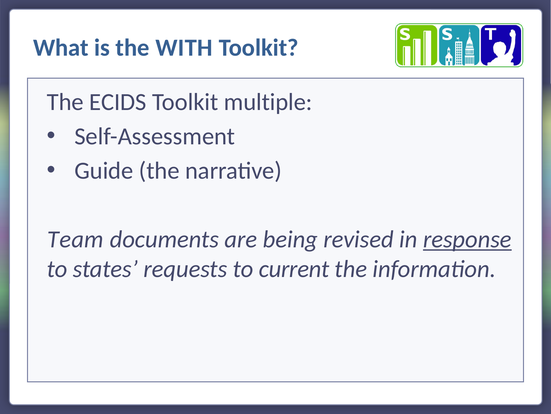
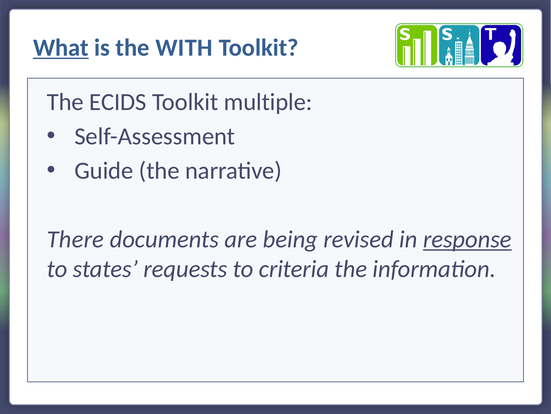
What underline: none -> present (61, 48)
Team: Team -> There (75, 239)
current: current -> criteria (294, 269)
